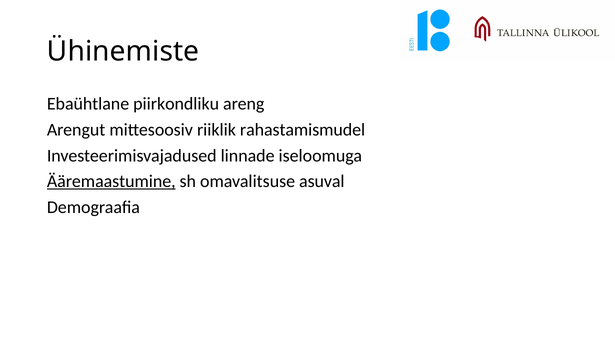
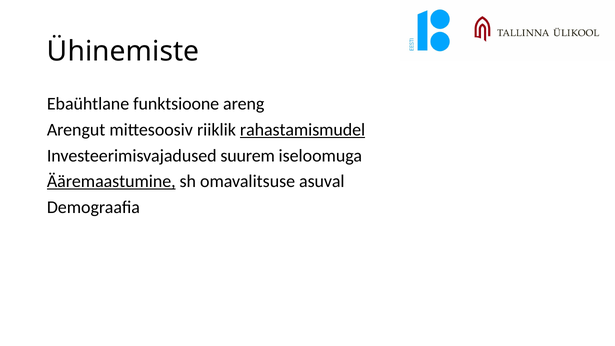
piirkondliku: piirkondliku -> funktsioone (176, 104)
rahastamismudel underline: none -> present (303, 130)
linnade: linnade -> suurem (248, 156)
